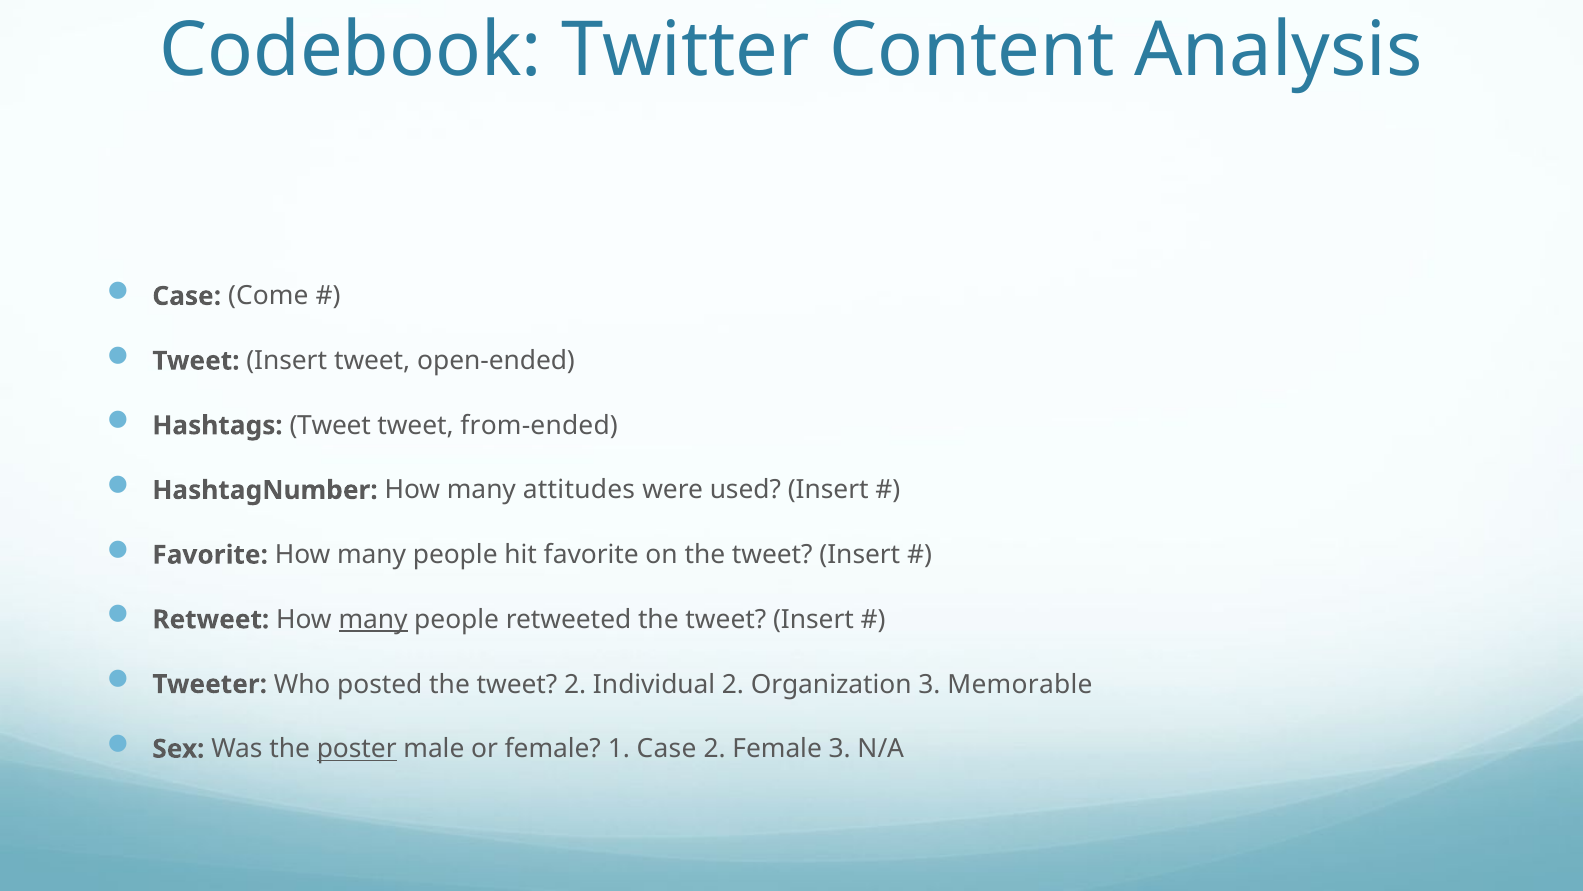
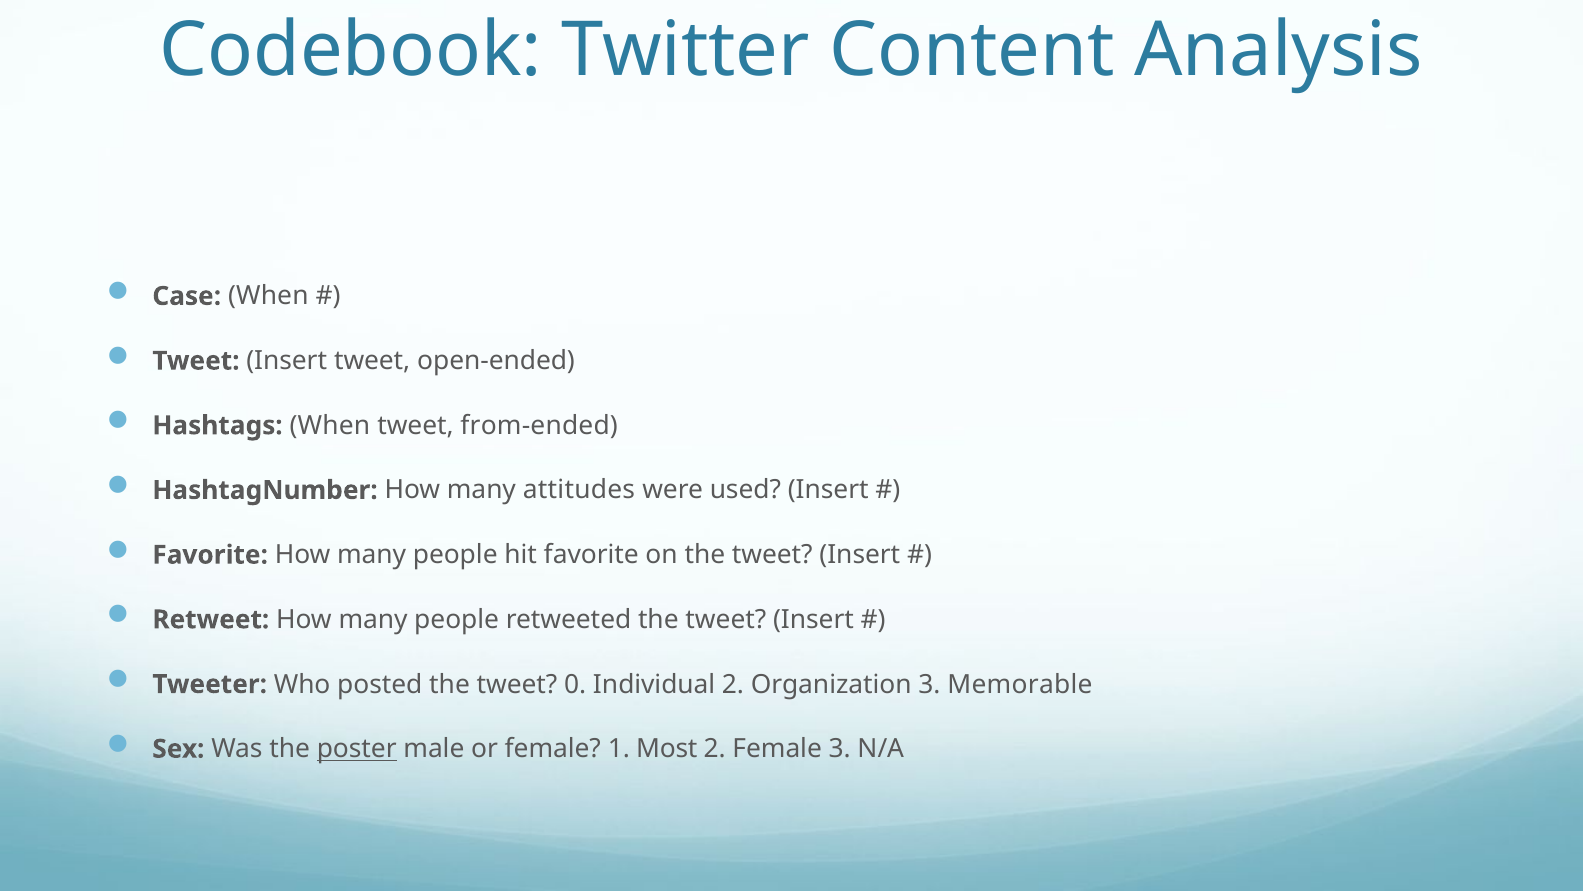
Case Come: Come -> When (268, 296)
Hashtags Tweet: Tweet -> When (330, 425)
many underline: present -> none (373, 619)
tweet 2: 2 -> 0 (575, 684)
1 Case: Case -> Most (667, 749)
